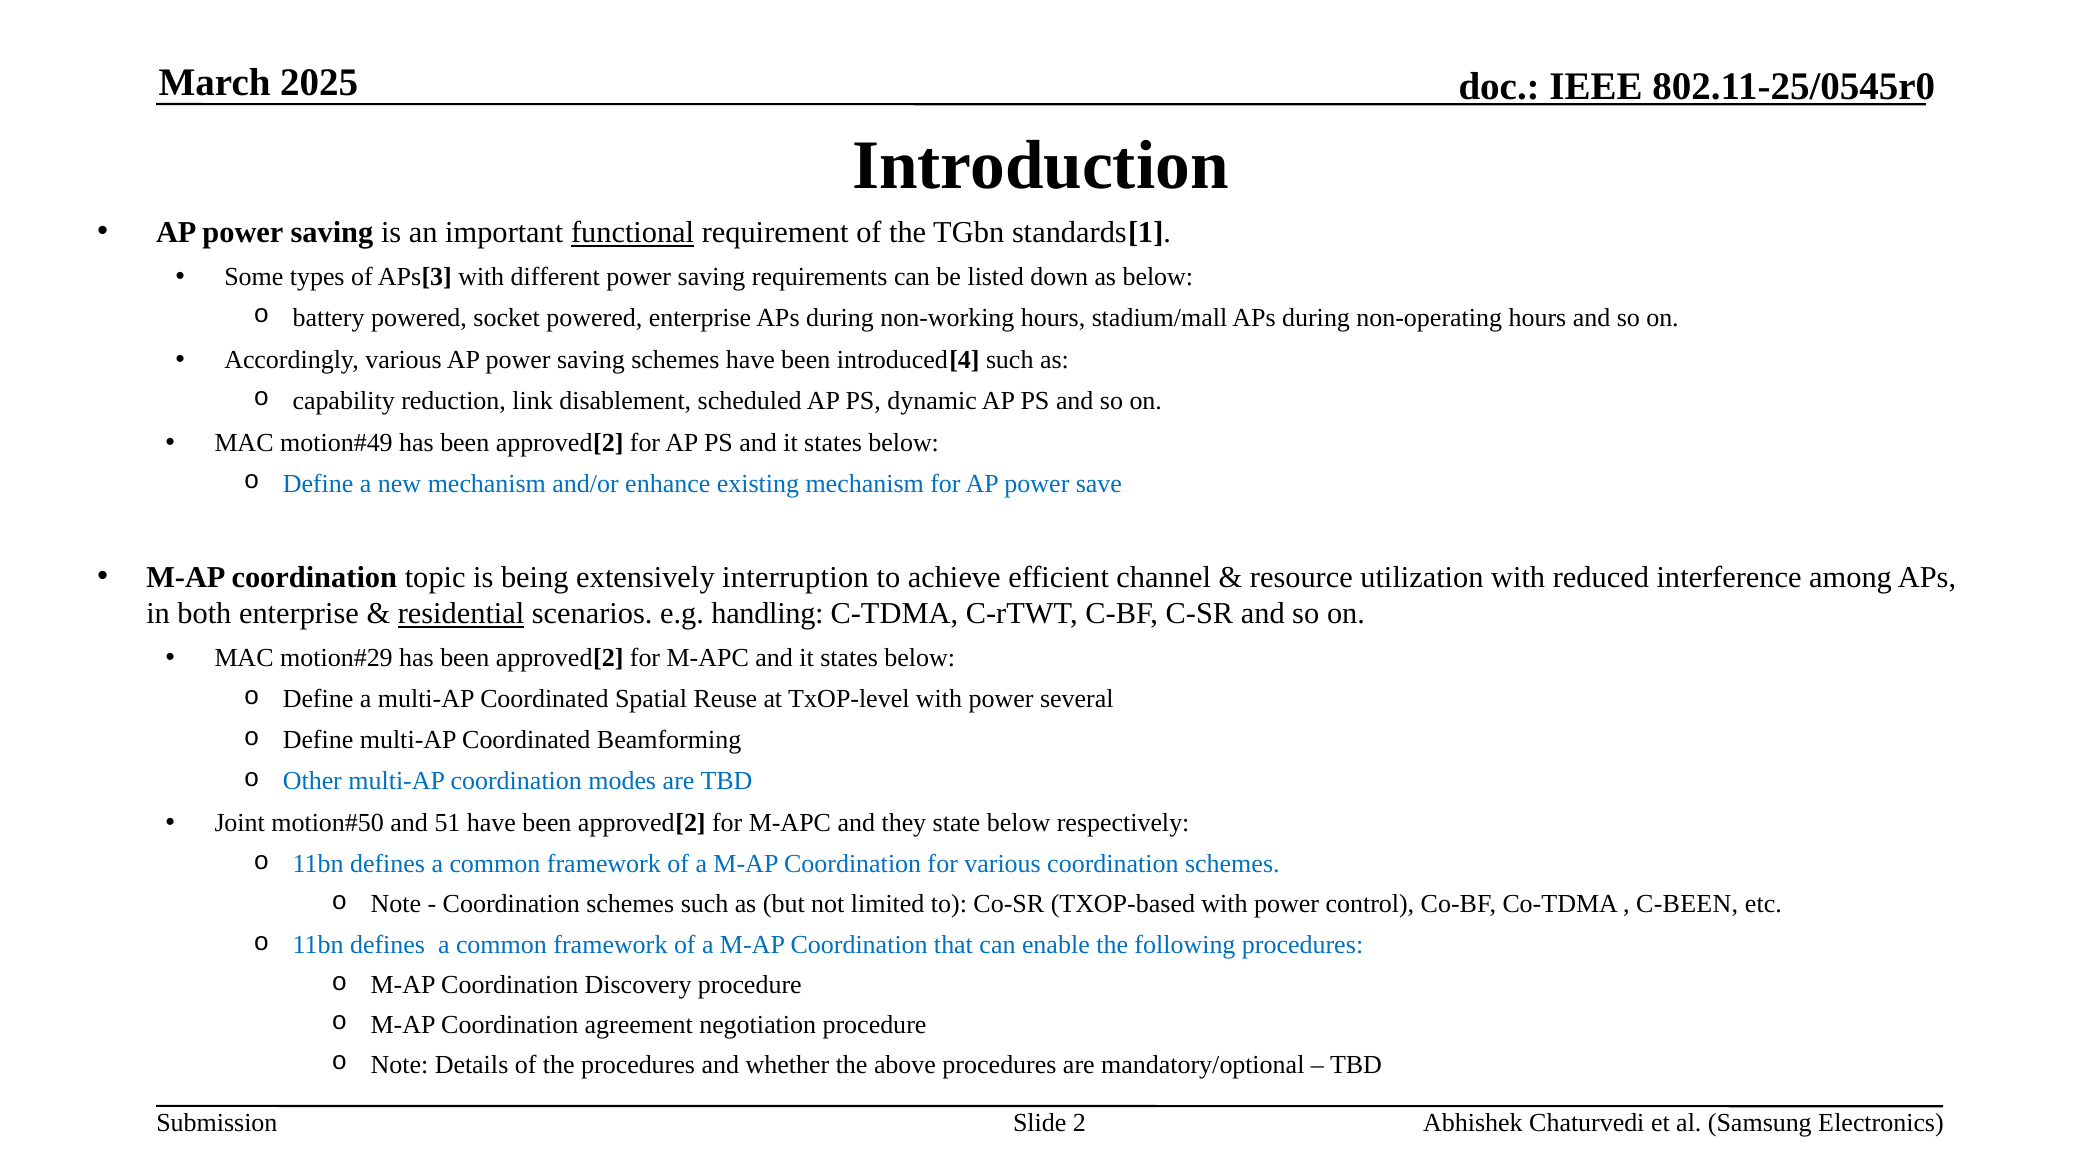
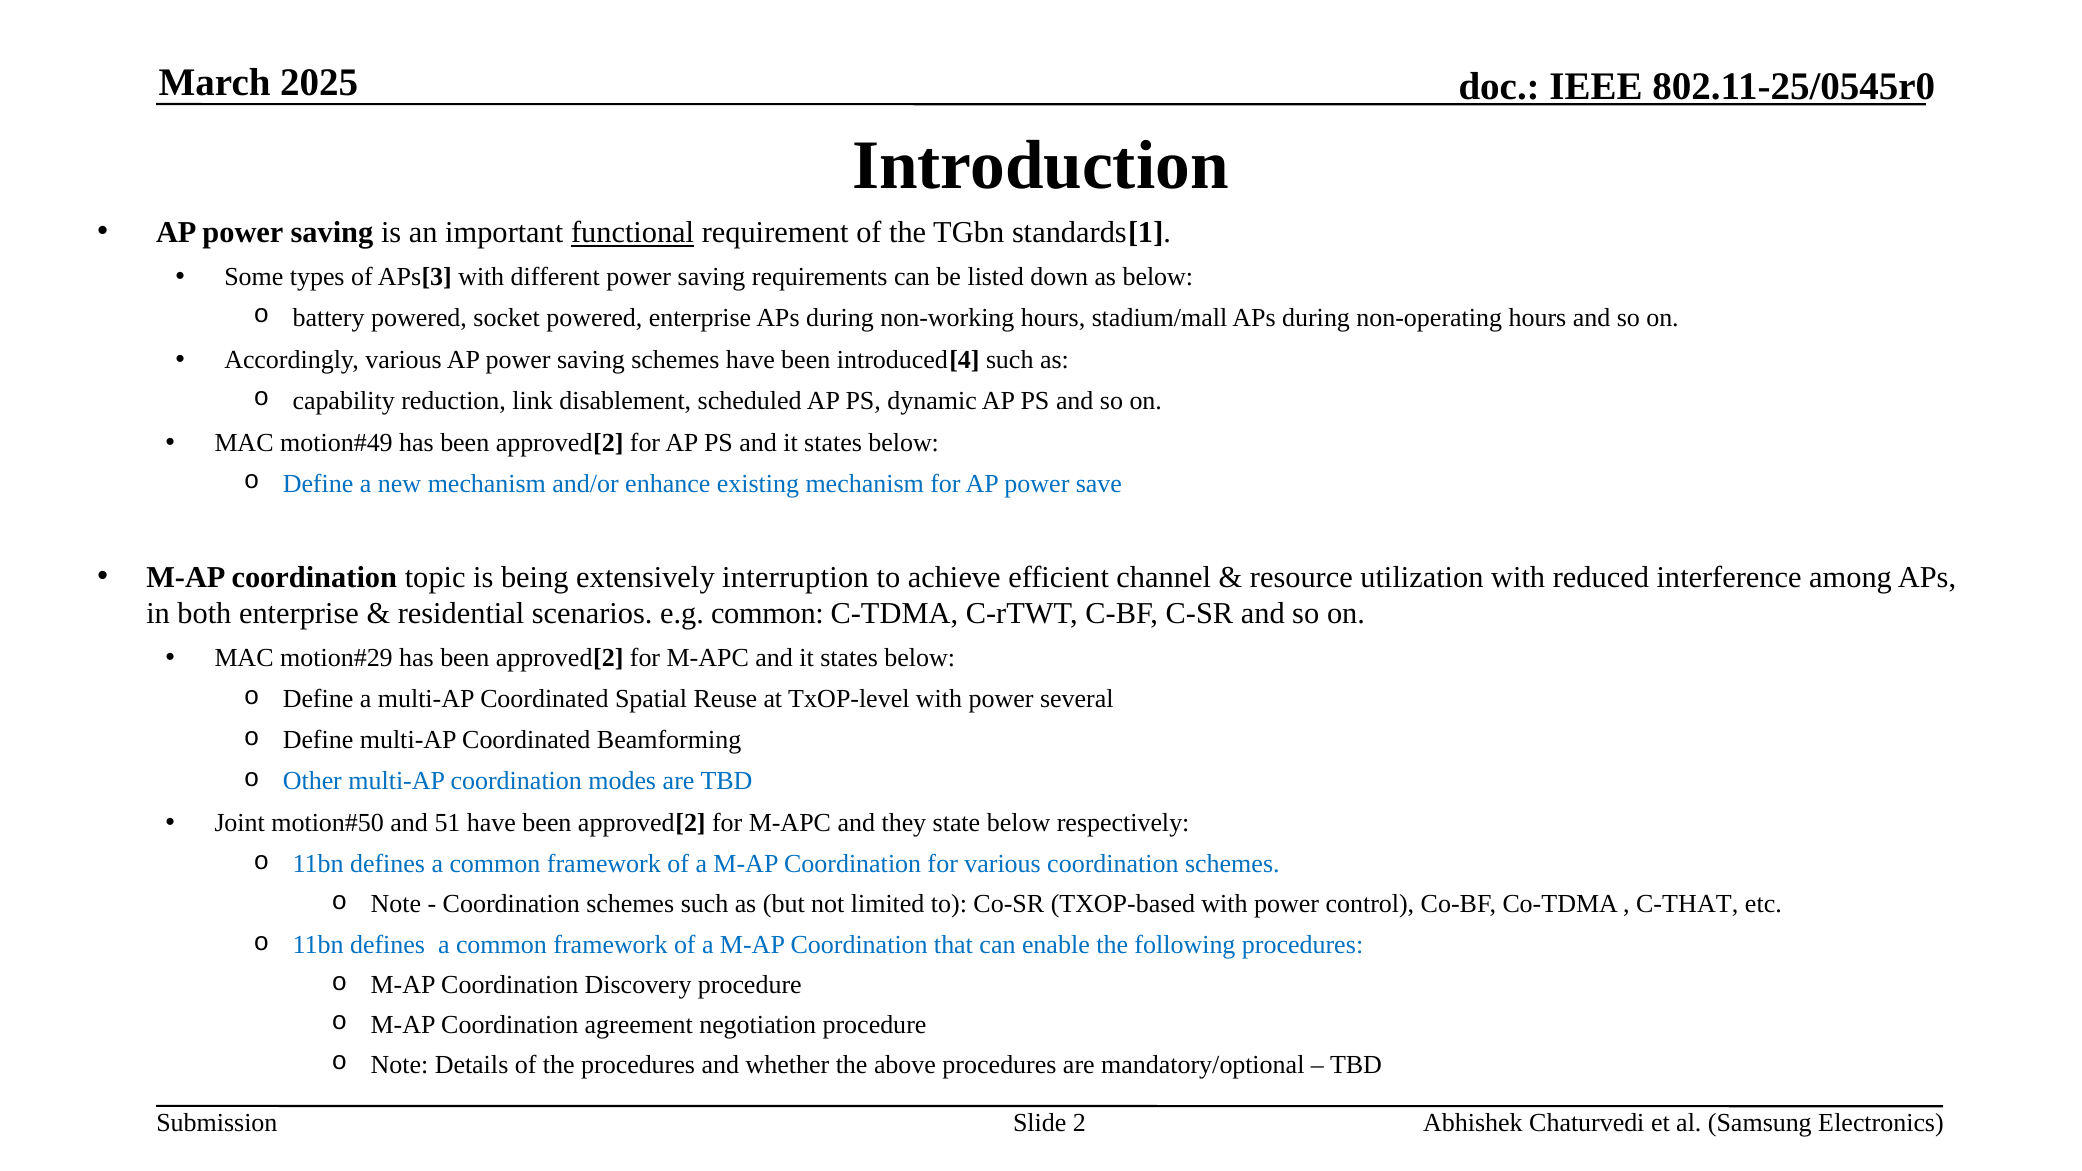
residential underline: present -> none (461, 614)
e.g handling: handling -> common (767, 614)
C-BEEN: C-BEEN -> C-THAT (1687, 904)
